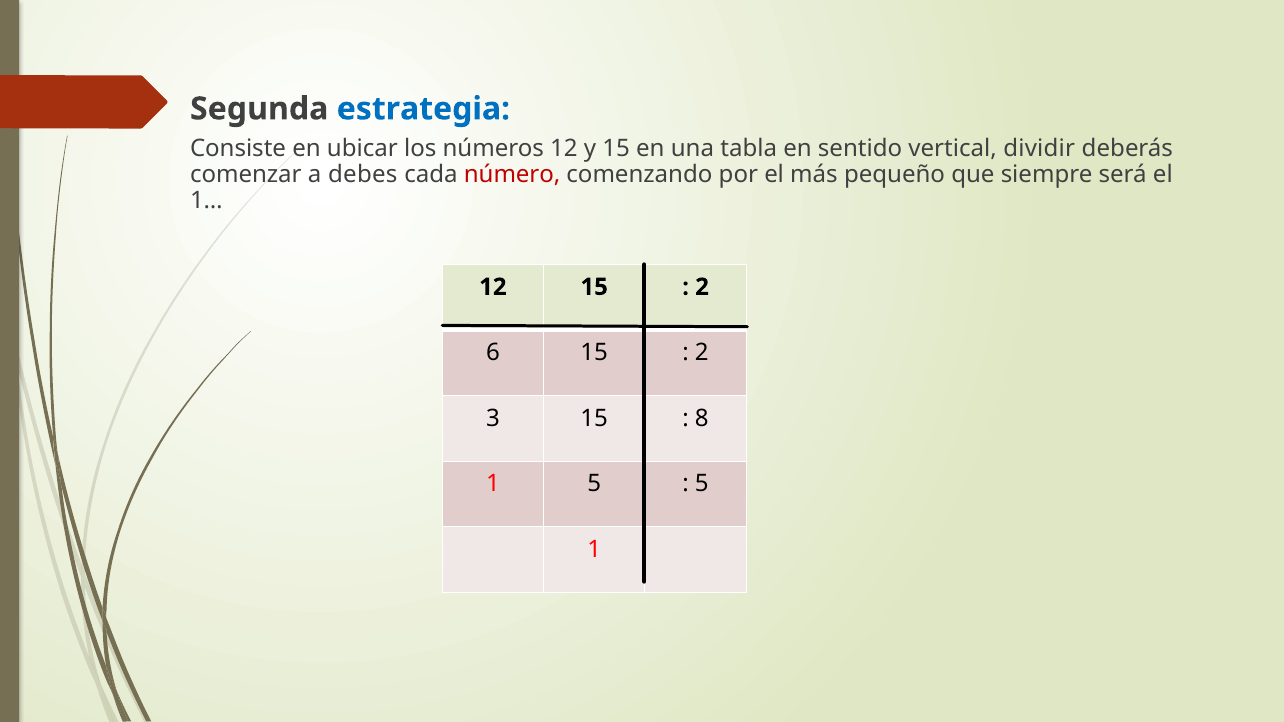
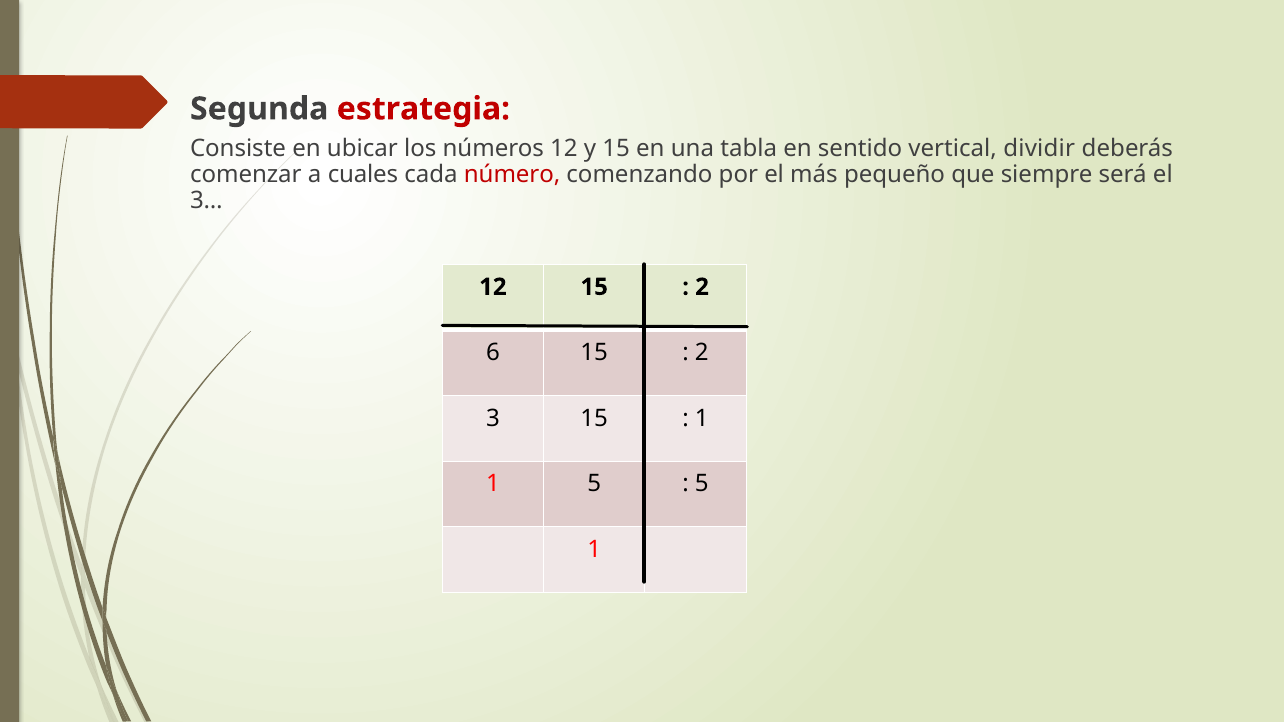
estrategia colour: blue -> red (423, 109)
debes: debes -> cuales (363, 175)
1…: 1… -> 3… (206, 201)
8: 8 -> 1 (702, 418)
